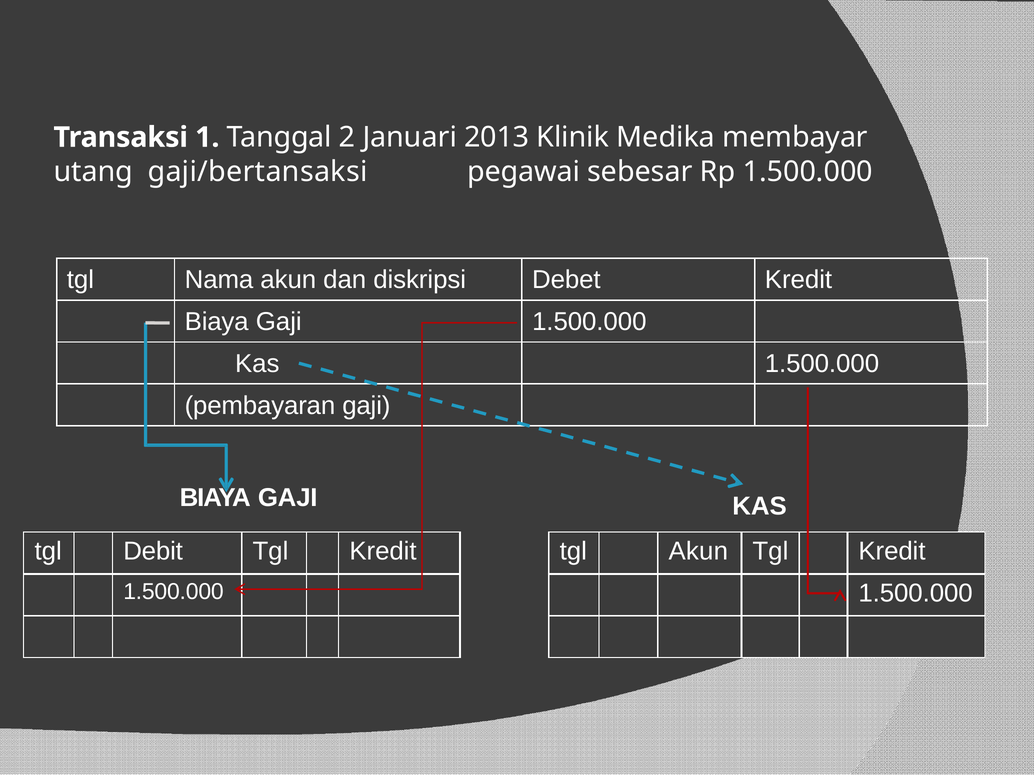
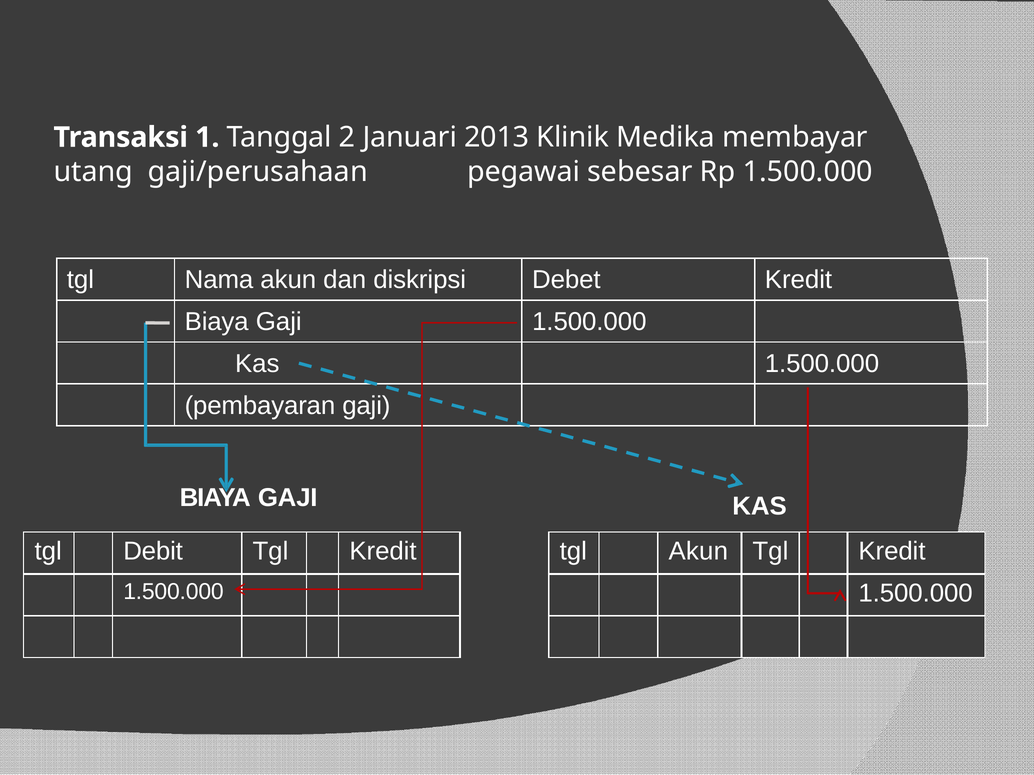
gaji/bertansaksi: gaji/bertansaksi -> gaji/perusahaan (258, 172)
